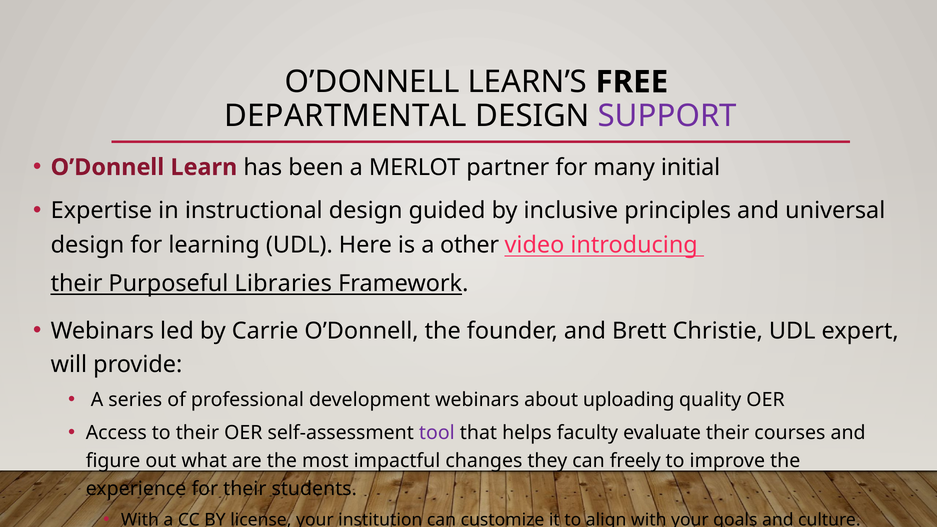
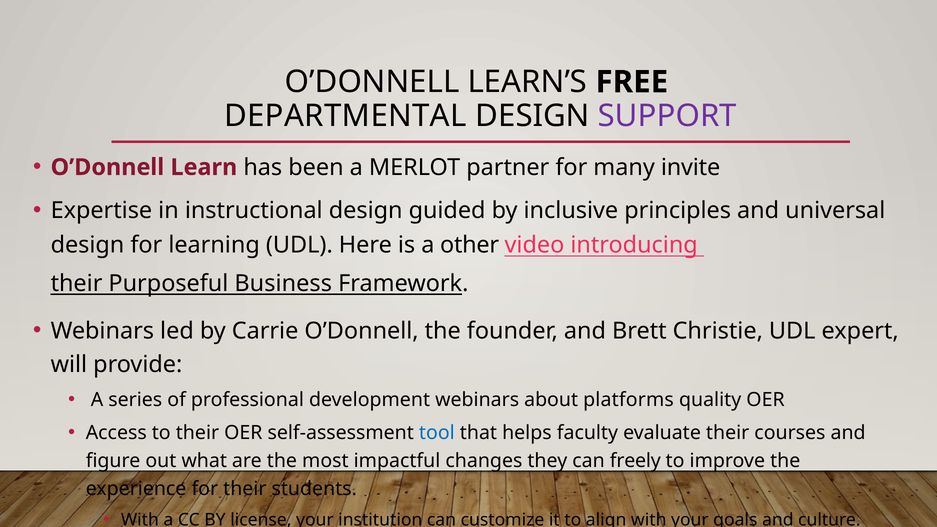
initial: initial -> invite (691, 167)
Libraries: Libraries -> Business (283, 284)
uploading: uploading -> platforms (629, 400)
tool colour: purple -> blue (437, 433)
